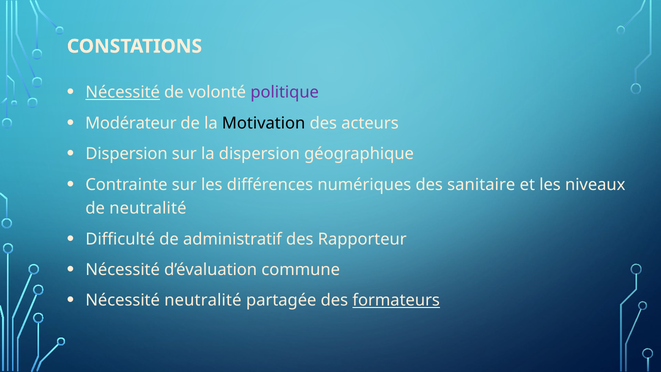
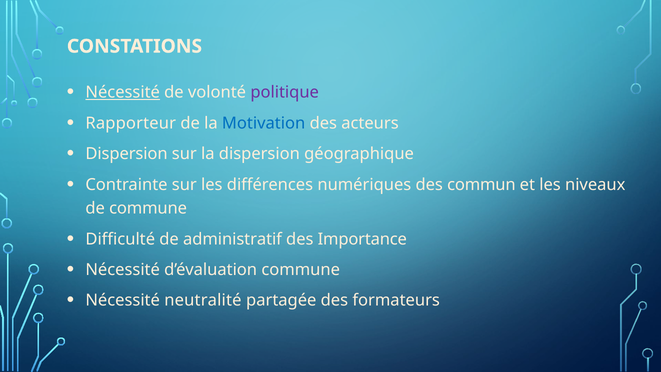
Modérateur: Modérateur -> Rapporteur (131, 123)
Motivation colour: black -> blue (264, 123)
sanitaire: sanitaire -> commun (481, 184)
de neutralité: neutralité -> commune (148, 208)
Rapporteur: Rapporteur -> Importance (362, 239)
formateurs underline: present -> none (396, 300)
